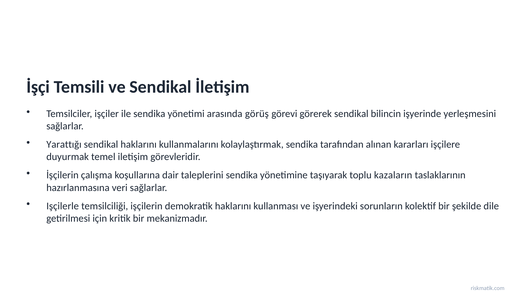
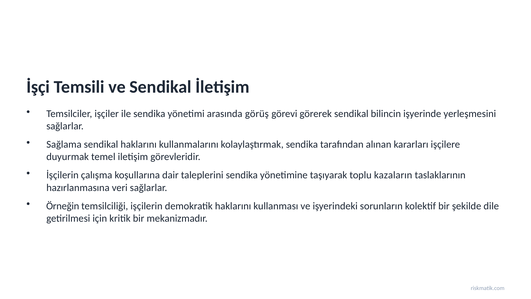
Yarattığı: Yarattığı -> Sağlama (64, 144)
Işçilerle: Işçilerle -> Örneğin (63, 206)
